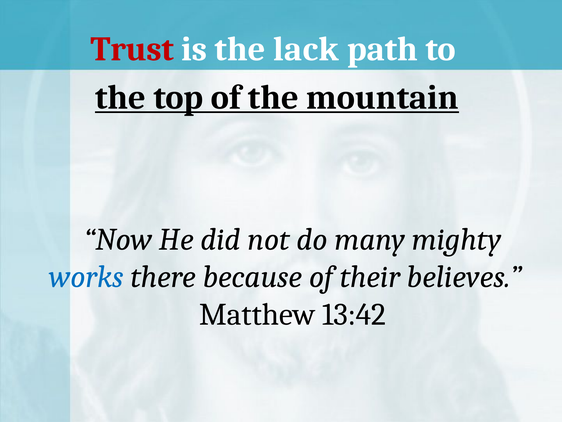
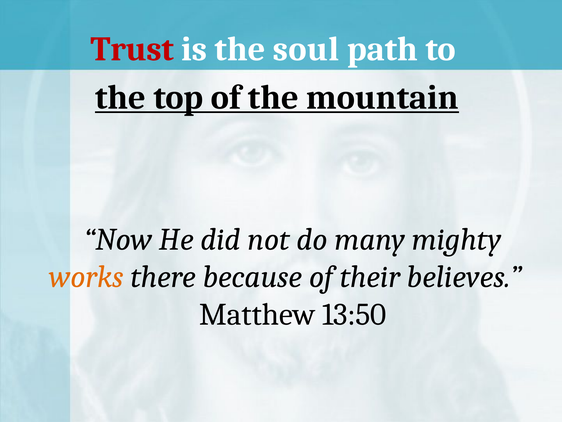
lack: lack -> soul (306, 49)
works colour: blue -> orange (86, 277)
13:42: 13:42 -> 13:50 (354, 314)
